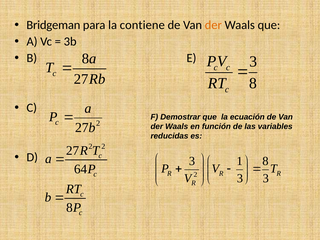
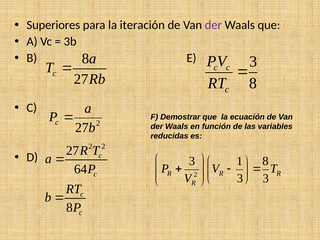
Bridgeman: Bridgeman -> Superiores (53, 25)
contiene: contiene -> iteración (142, 25)
der colour: orange -> purple (213, 25)
